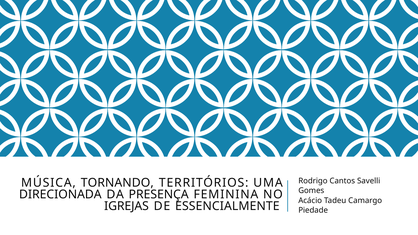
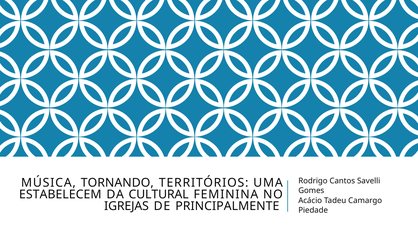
DIRECIONADA: DIRECIONADA -> ESTABELECEM (60, 195)
PRESENÇA: PRESENÇA -> CULTURAL (159, 195)
ESSENCIALMENTE: ESSENCIALMENTE -> PRINCIPALMENTE (227, 206)
